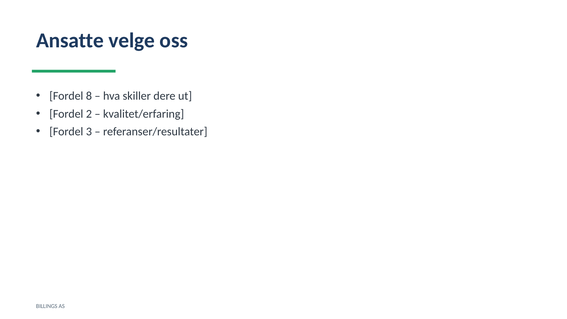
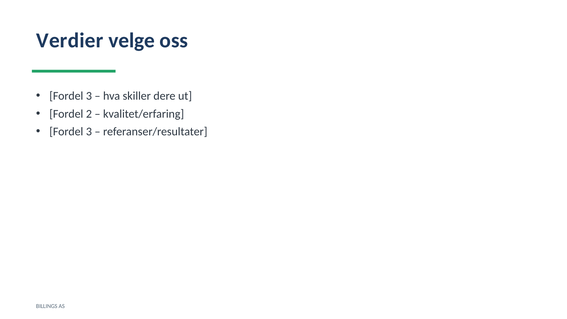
Ansatte: Ansatte -> Verdier (70, 40)
8: 8 -> 3 (89, 96)
